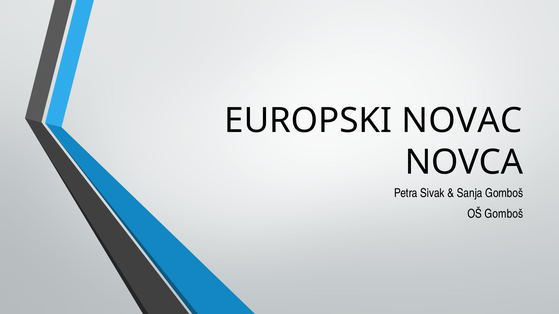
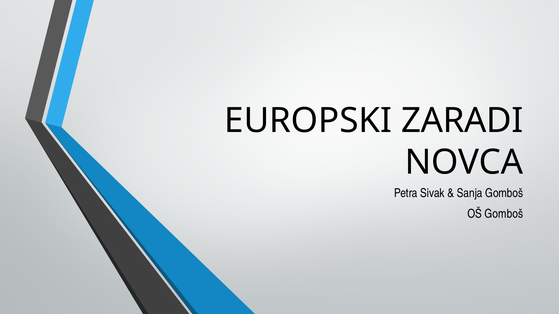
NOVAC: NOVAC -> ZARADI (462, 121)
